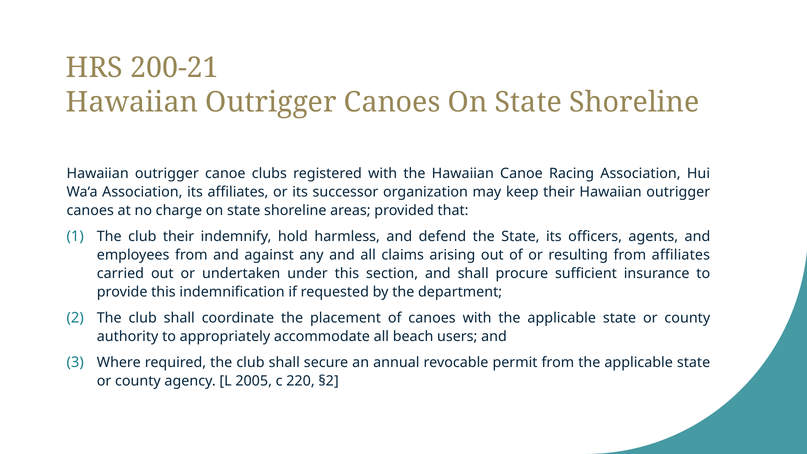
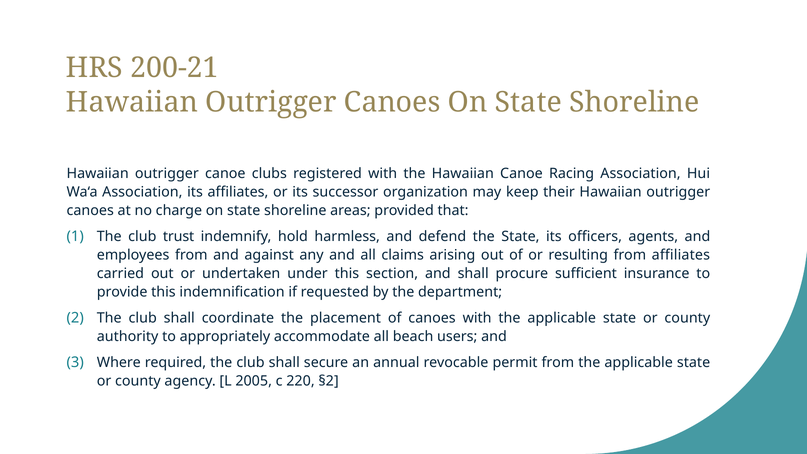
club their: their -> trust (179, 236)
